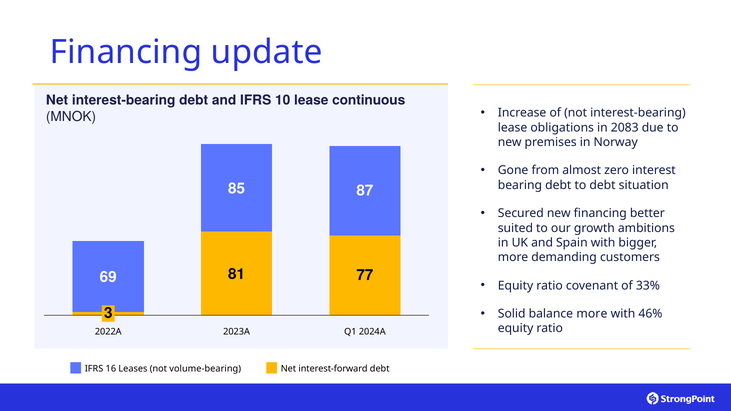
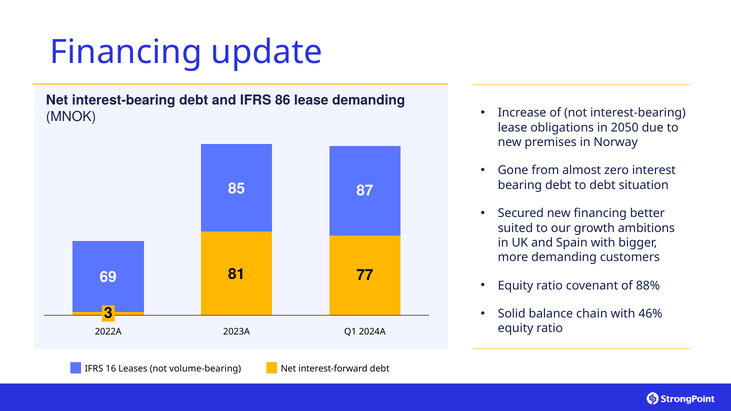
10: 10 -> 86 (283, 100)
lease continuous: continuous -> demanding (369, 100)
2083: 2083 -> 2050 (625, 128)
33%: 33% -> 88% (648, 286)
balance more: more -> chain (592, 314)
